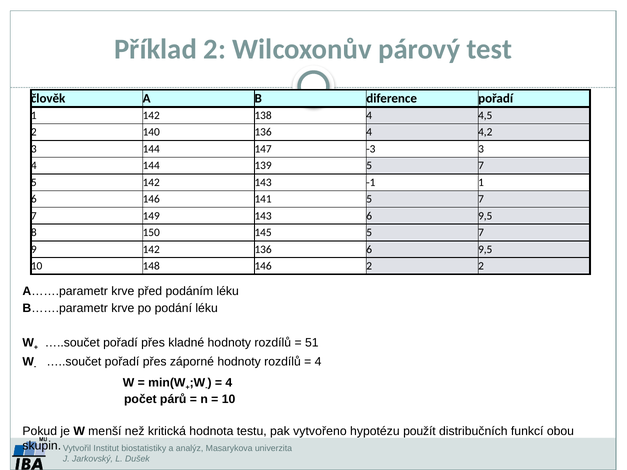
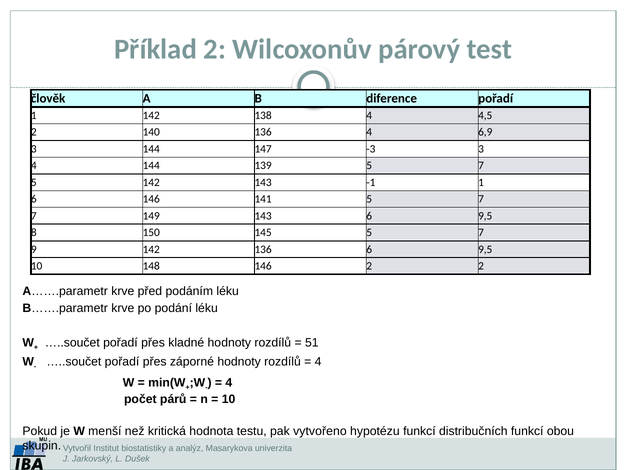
4,2: 4,2 -> 6,9 (485, 132)
hypotézu použít: použít -> funkcí (419, 431)
